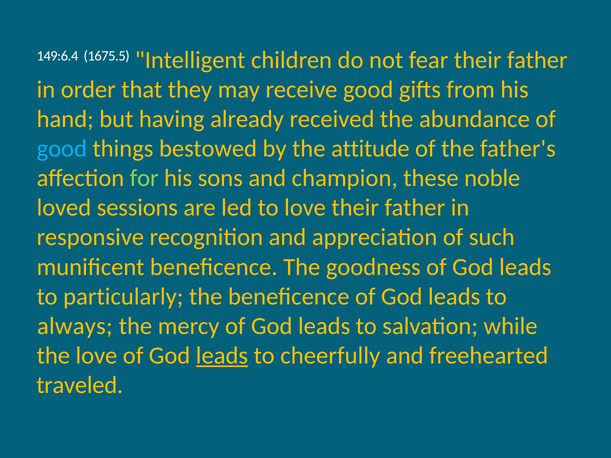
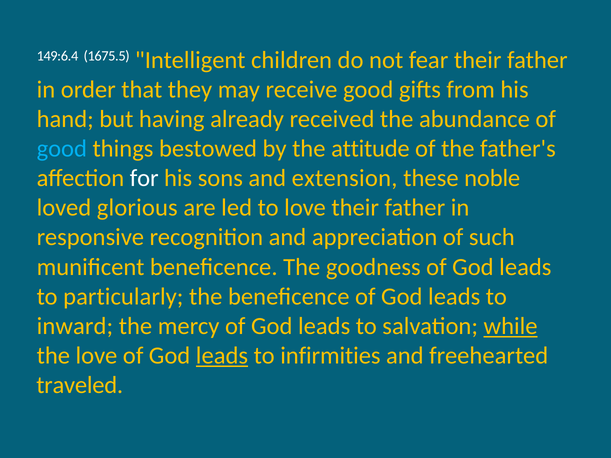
for colour: light green -> white (144, 178)
champion: champion -> extension (345, 178)
sessions: sessions -> glorious (137, 208)
always: always -> inward (75, 326)
while underline: none -> present (511, 326)
cheerfully: cheerfully -> infirmities (330, 356)
